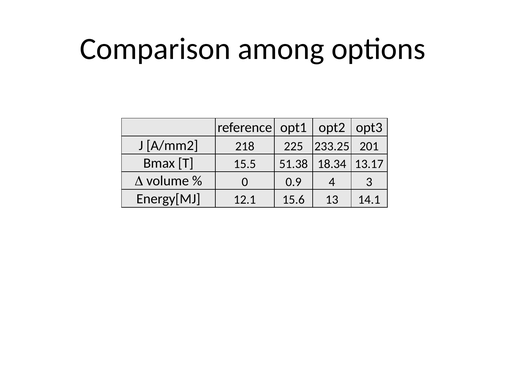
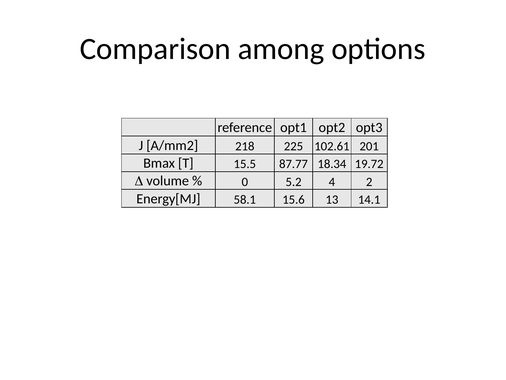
233.25: 233.25 -> 102.61 (332, 146)
51.38: 51.38 -> 87.77 (294, 164)
13.17: 13.17 -> 19.72 (369, 164)
0.9: 0.9 -> 5.2 (294, 182)
3: 3 -> 2 (369, 182)
12.1: 12.1 -> 58.1 (245, 199)
